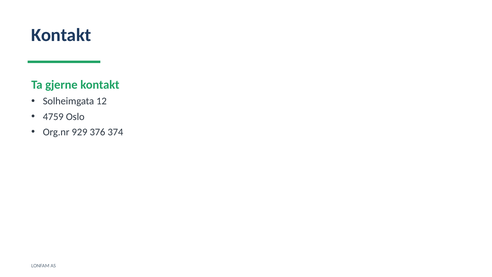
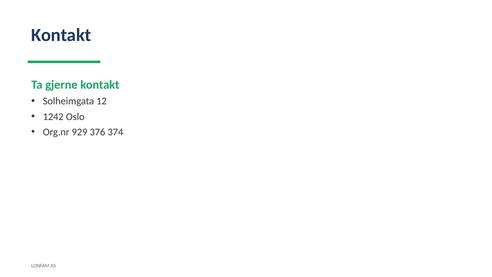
4759: 4759 -> 1242 (53, 117)
